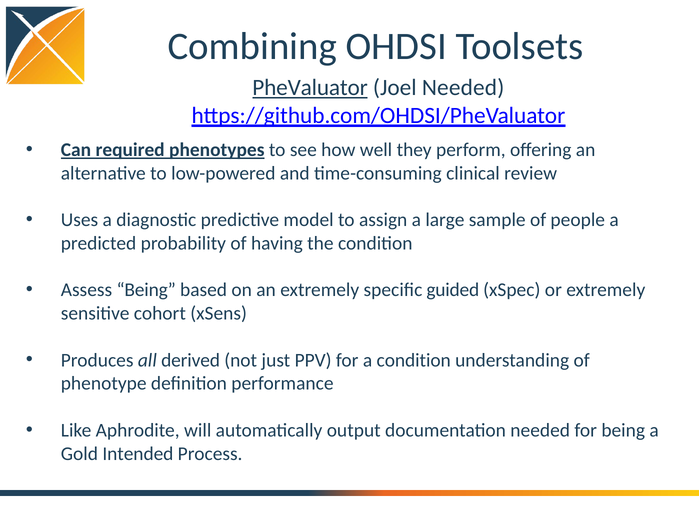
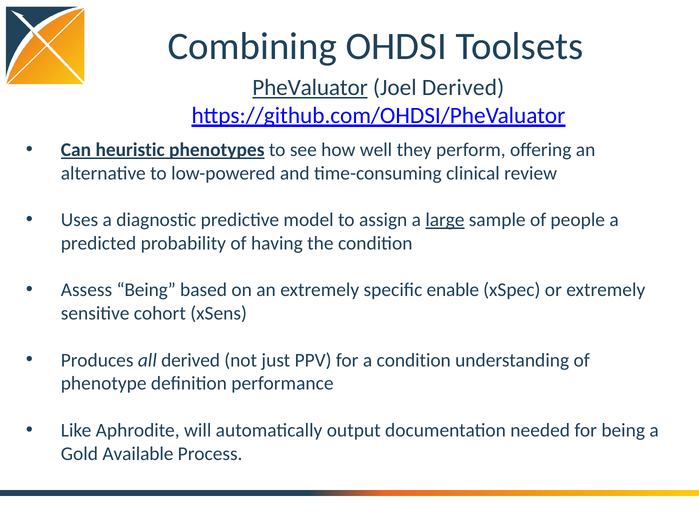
Joel Needed: Needed -> Derived (463, 87)
required: required -> heuristic (130, 150)
large underline: none -> present (445, 220)
guided: guided -> enable (453, 290)
Intended: Intended -> Available (138, 453)
